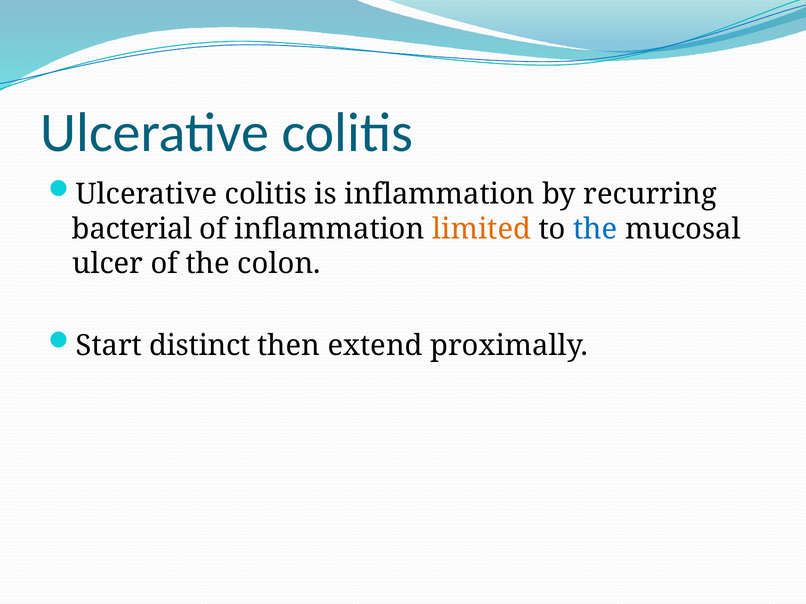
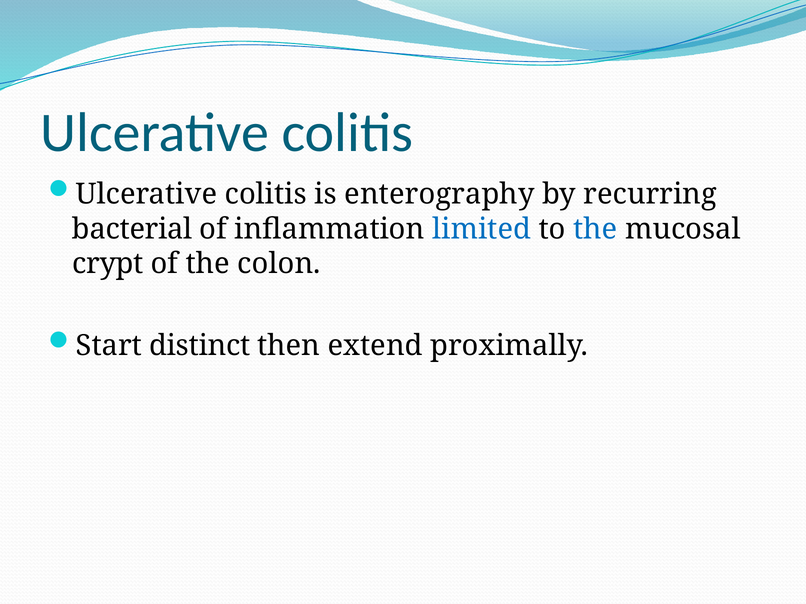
is inflammation: inflammation -> enterography (439, 194)
limited colour: orange -> blue (482, 229)
ulcer: ulcer -> crypt (108, 264)
